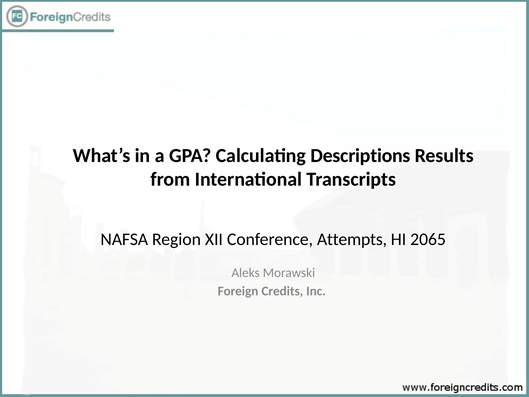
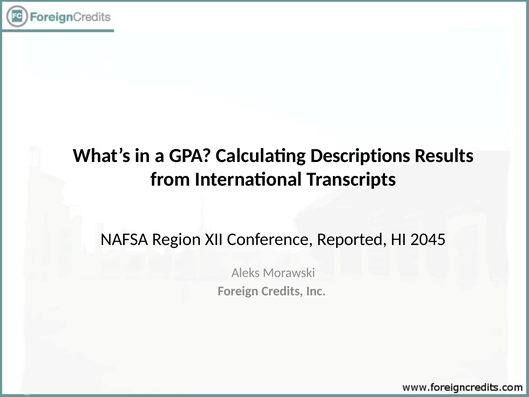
Attempts: Attempts -> Reported (352, 239)
2065: 2065 -> 2045 (428, 239)
